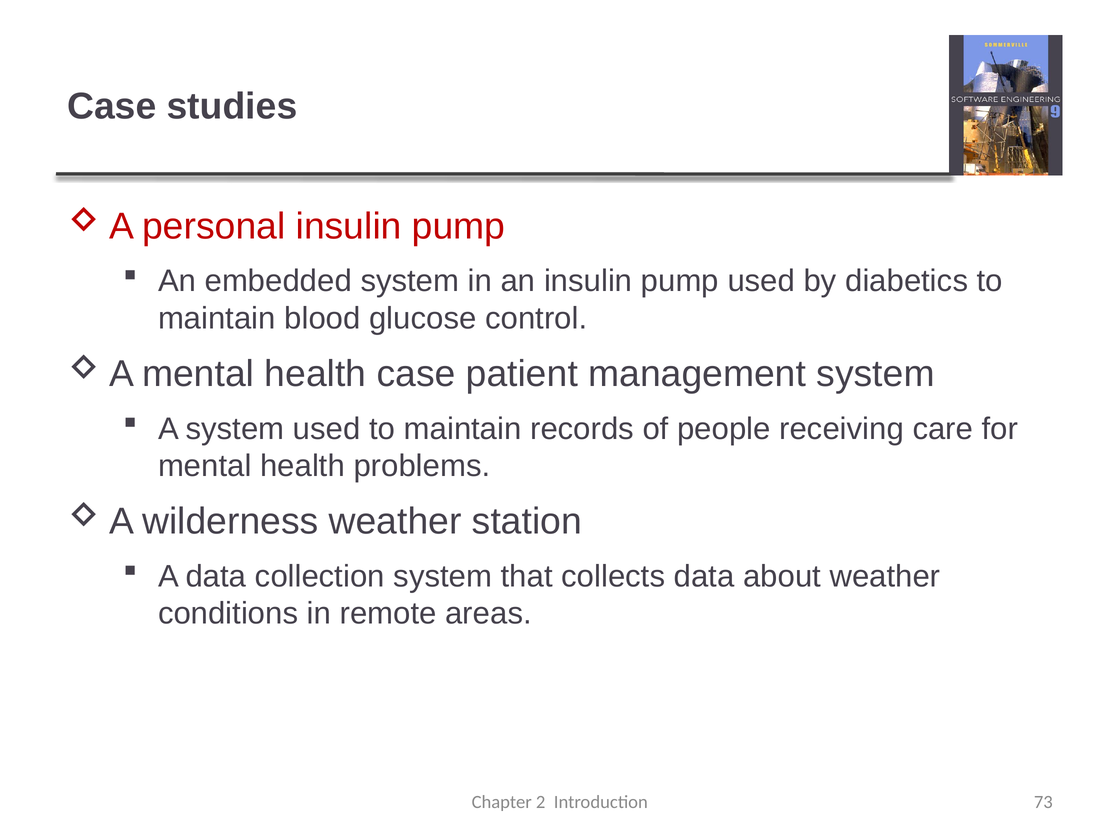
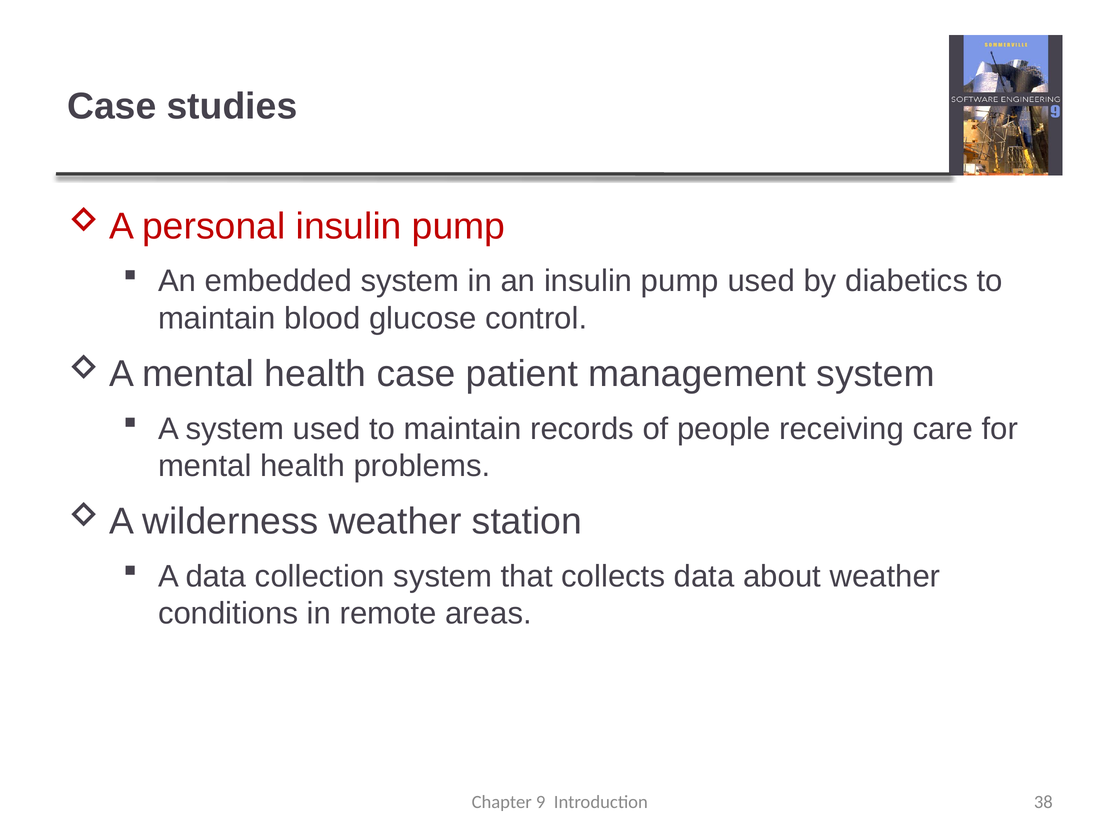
2: 2 -> 9 (541, 802)
73: 73 -> 38 (1043, 802)
